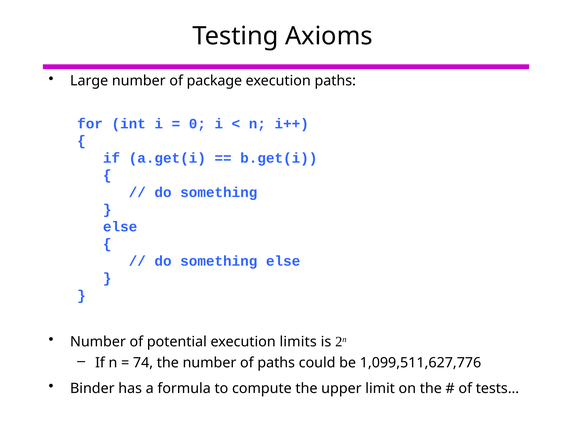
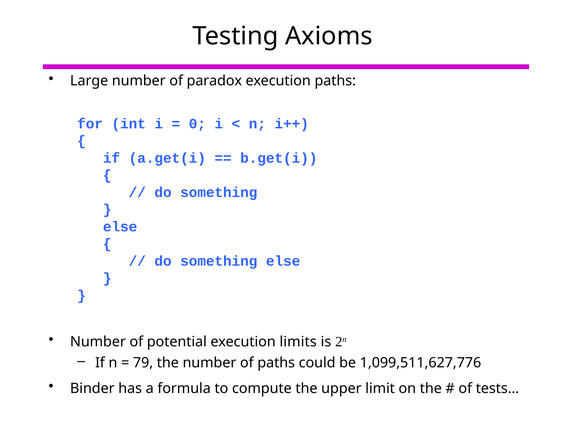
package: package -> paradox (214, 81)
74: 74 -> 79 (143, 363)
